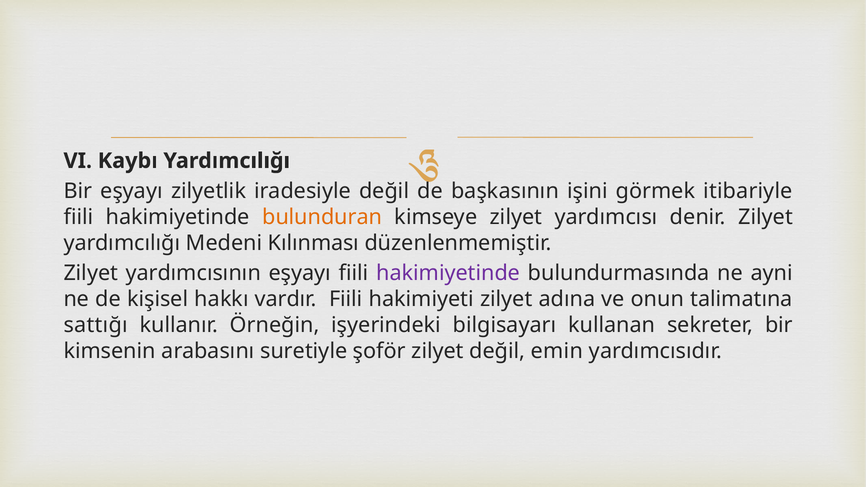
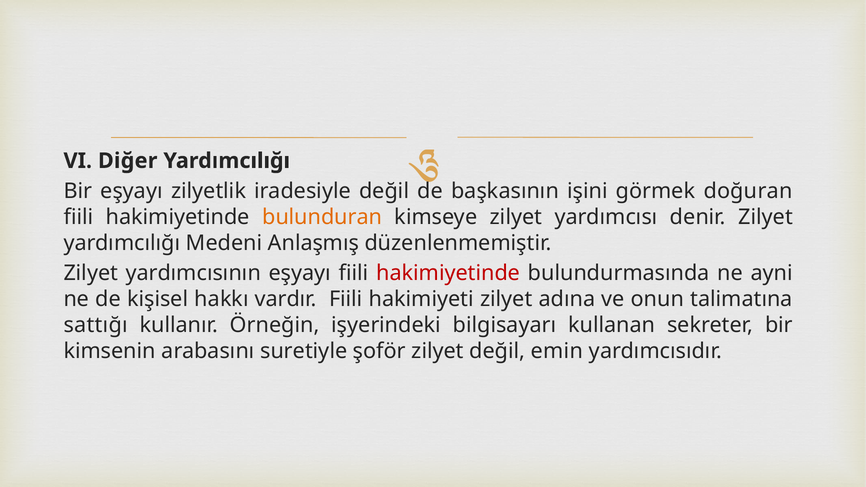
Kaybı: Kaybı -> Diğer (128, 161)
itibariyle: itibariyle -> doğuran (748, 191)
Kılınması: Kılınması -> Anlaşmış (313, 243)
hakimiyetinde colour: purple -> red (448, 273)
